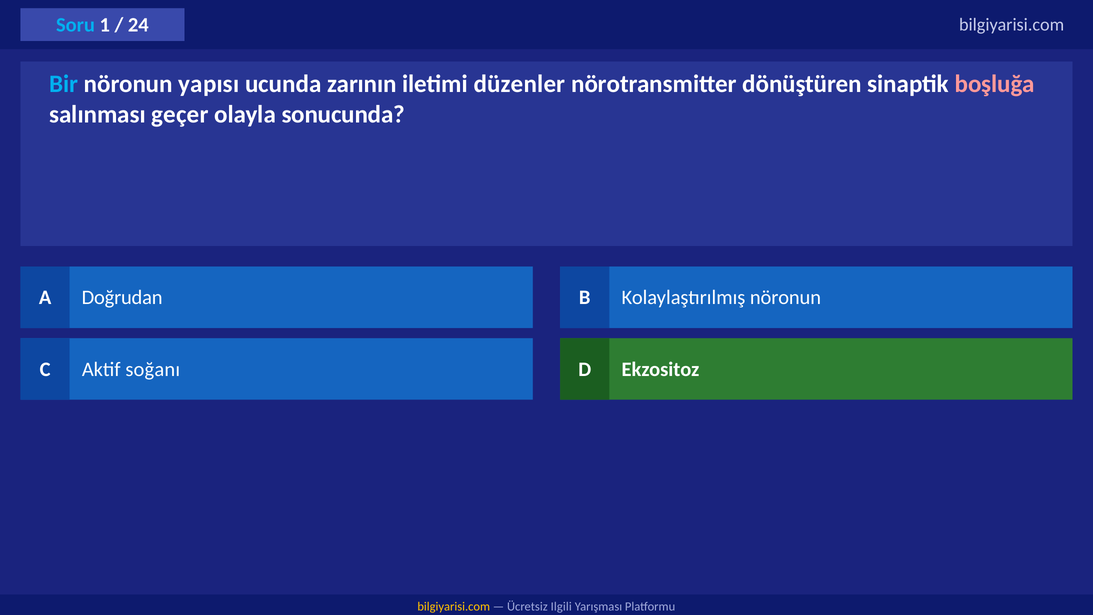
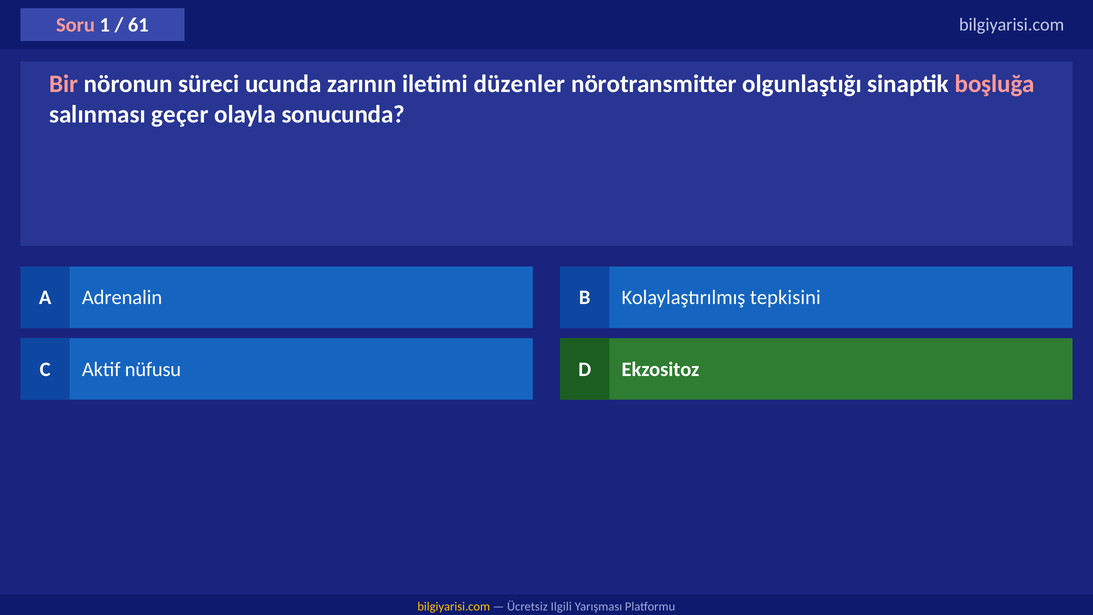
Soru colour: light blue -> pink (75, 25)
24: 24 -> 61 (138, 25)
Bir colour: light blue -> pink (64, 84)
yapısı: yapısı -> süreci (209, 84)
dönüştüren: dönüştüren -> olgunlaştığı (802, 84)
Doğrudan: Doğrudan -> Adrenalin (122, 297)
Kolaylaştırılmış nöronun: nöronun -> tepkisini (785, 297)
soğanı: soğanı -> nüfusu (153, 369)
